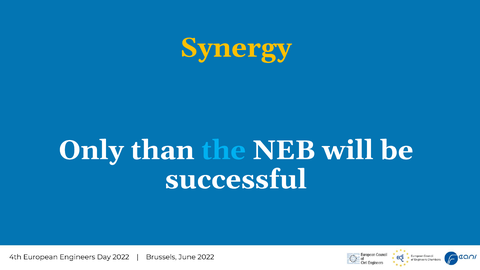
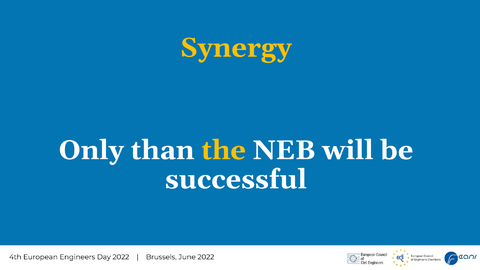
the colour: light blue -> yellow (224, 150)
